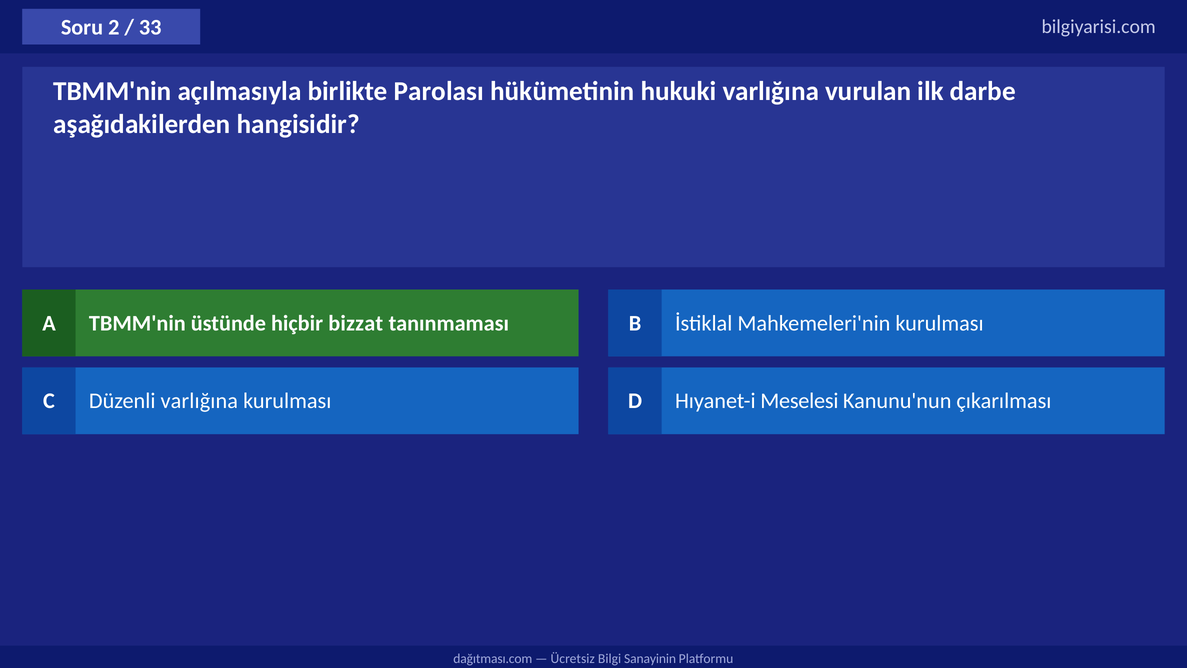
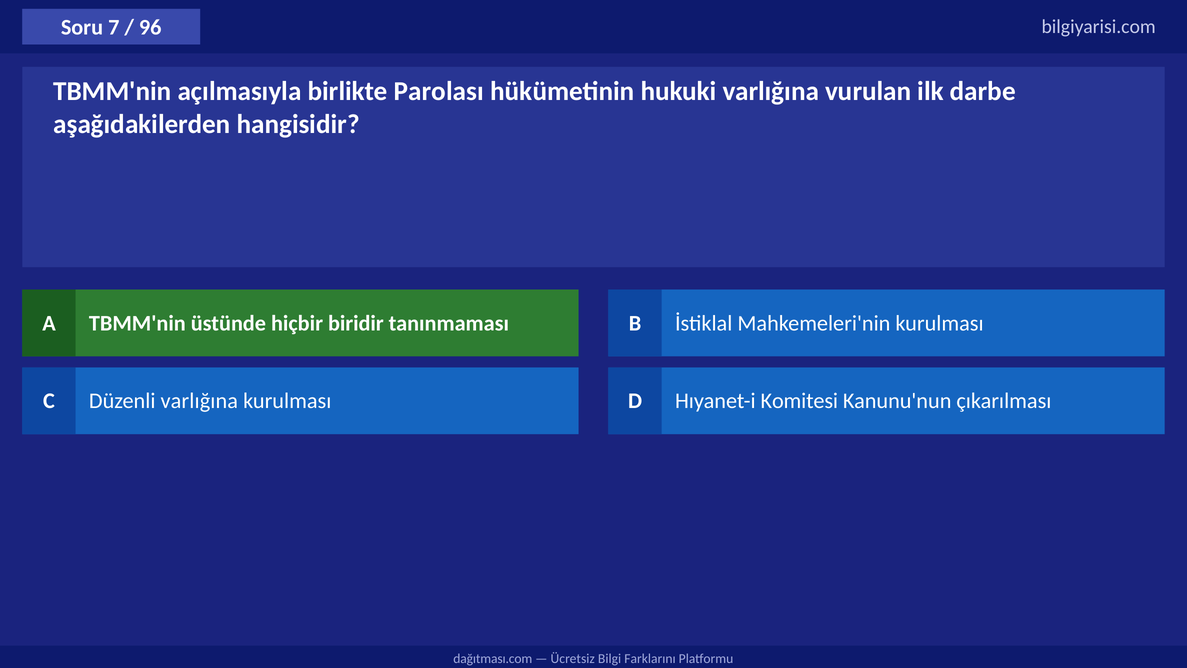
2: 2 -> 7 (114, 27)
33: 33 -> 96 (150, 27)
bizzat: bizzat -> biridir (356, 323)
Meselesi: Meselesi -> Komitesi (799, 401)
Sanayinin: Sanayinin -> Farklarını (650, 658)
